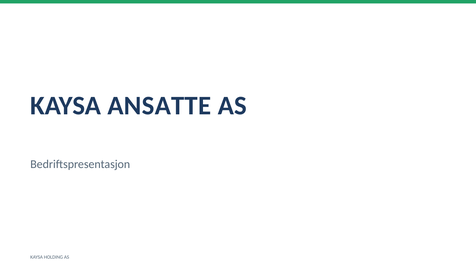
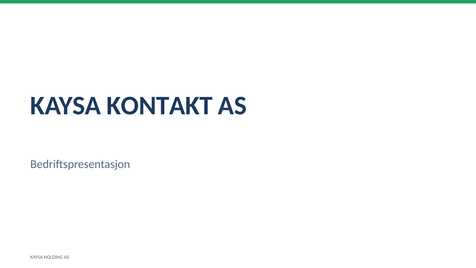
ANSATTE: ANSATTE -> KONTAKT (160, 106)
